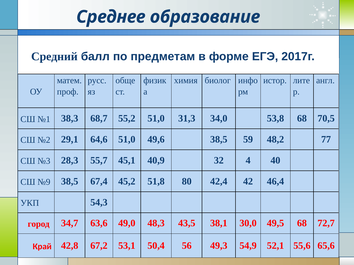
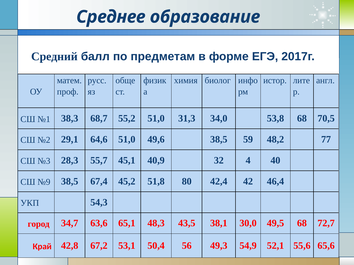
49,0: 49,0 -> 65,1 (127, 224)
